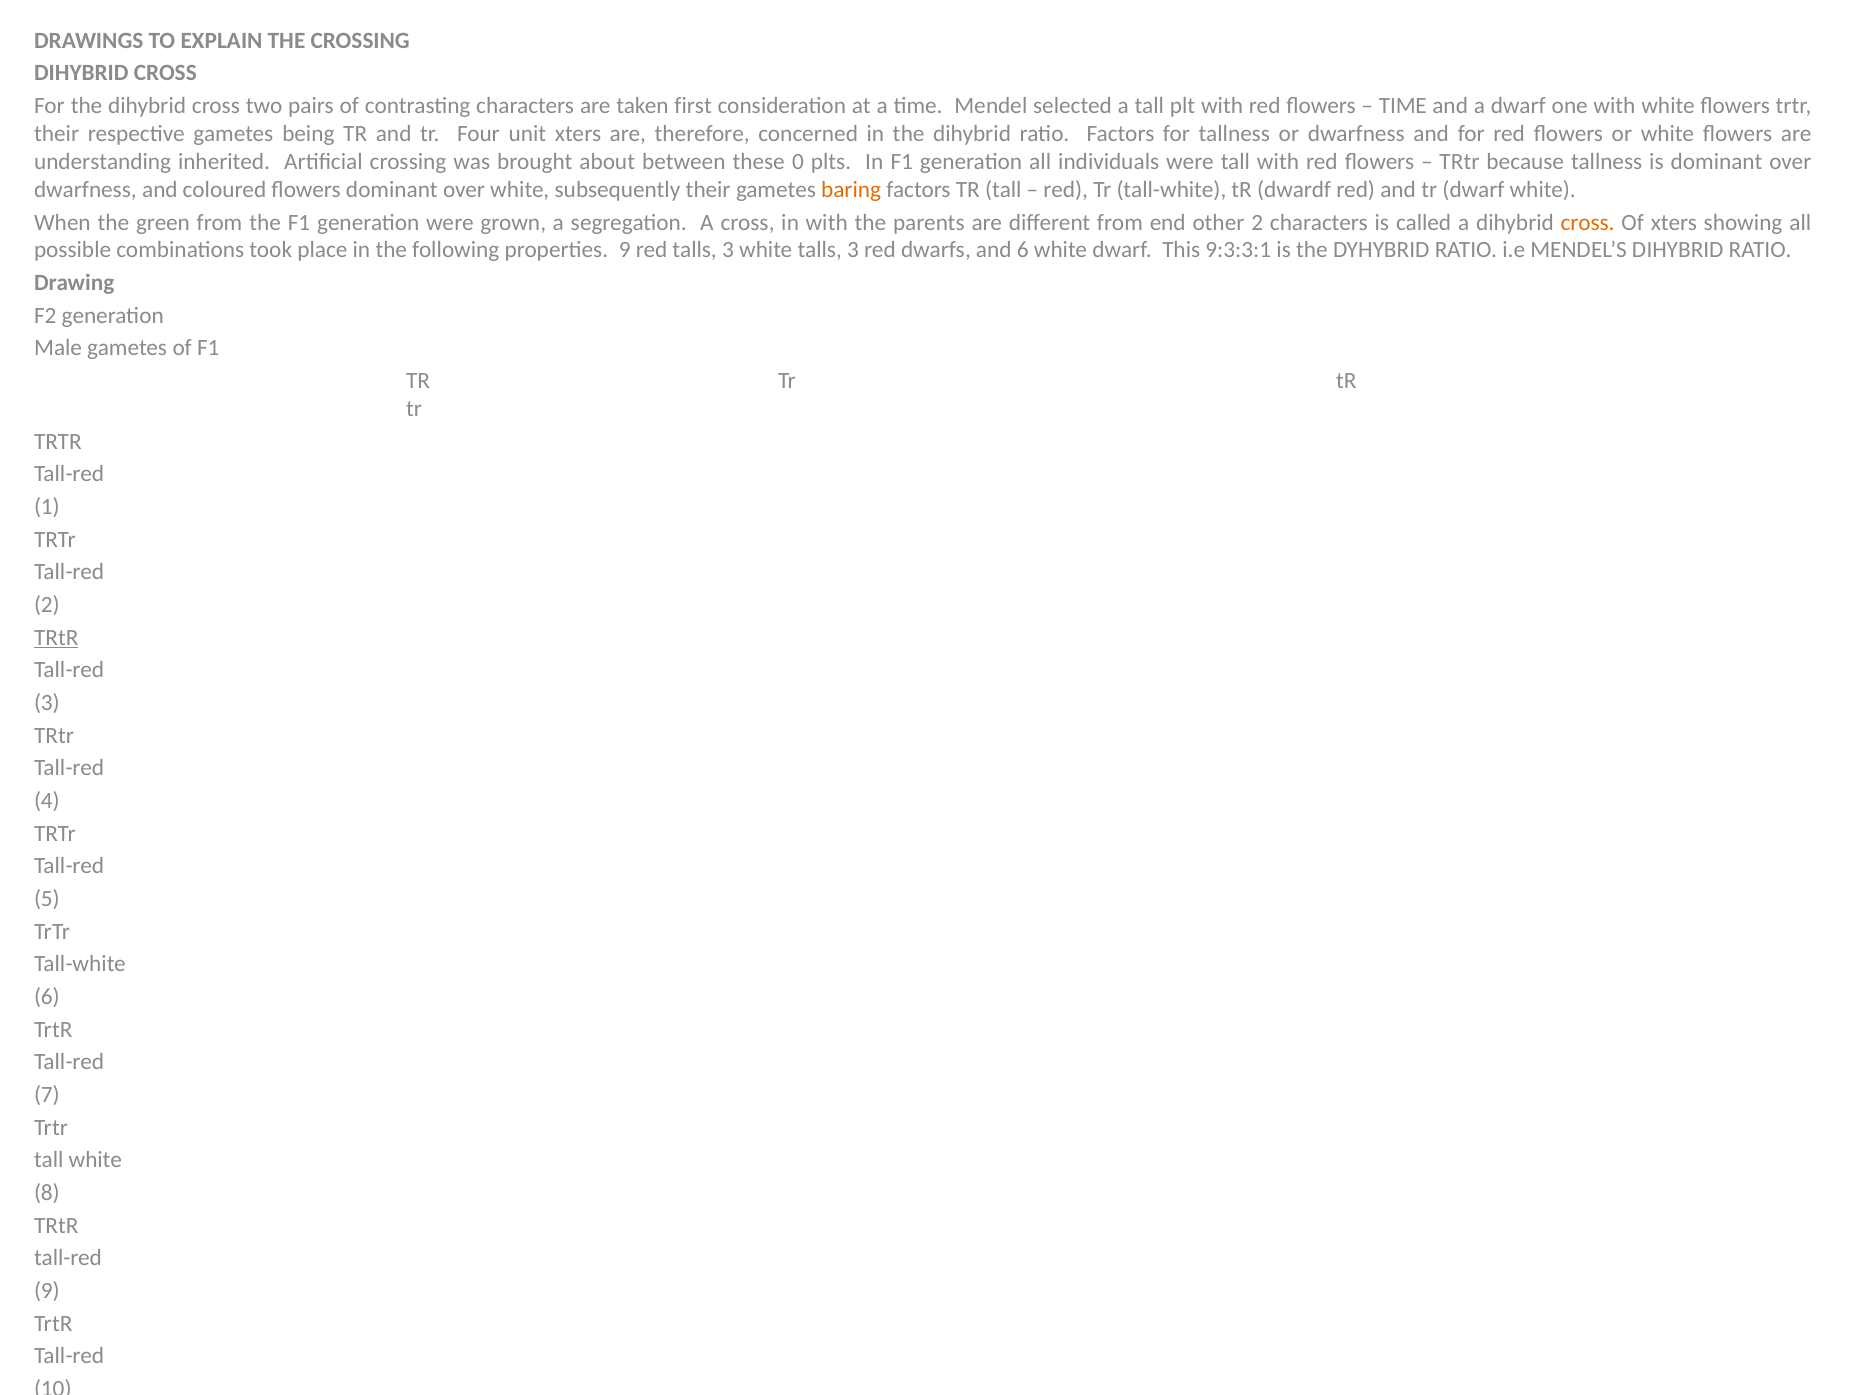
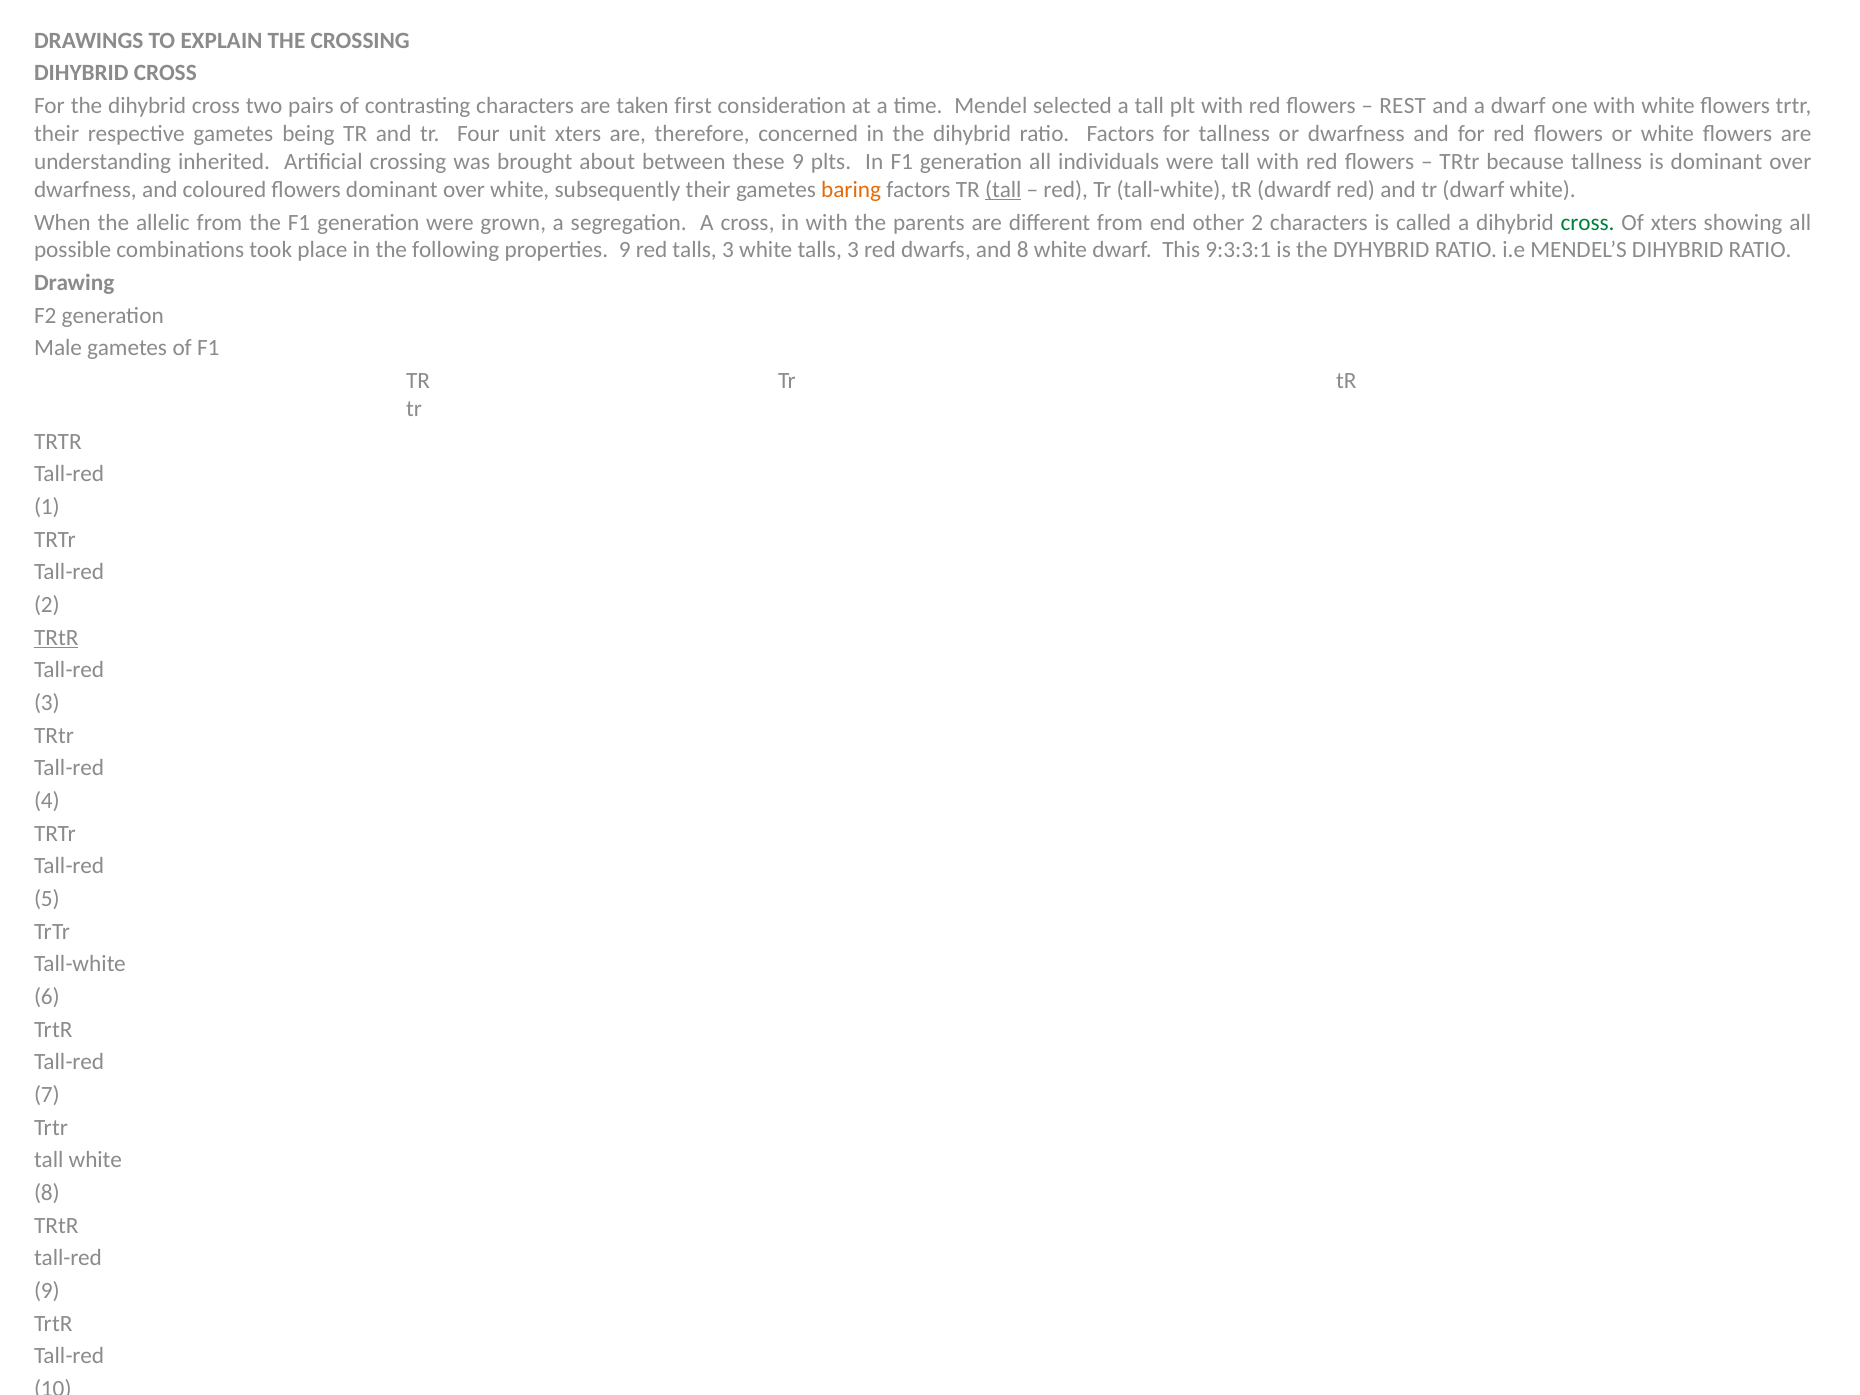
TIME: TIME -> REST (1403, 106)
these 0: 0 -> 9 (798, 162)
tall underline: none -> present (1003, 190)
the green: green -> allelic (163, 222)
cross colour: orange -> green (1588, 222)
and 6: 6 -> 8 (1023, 250)
